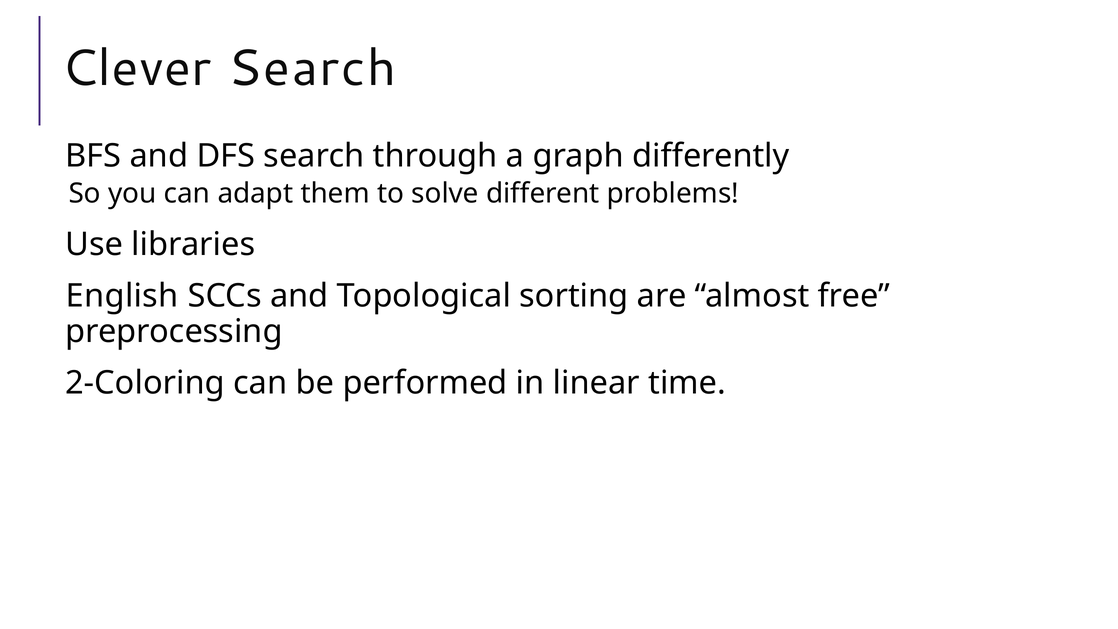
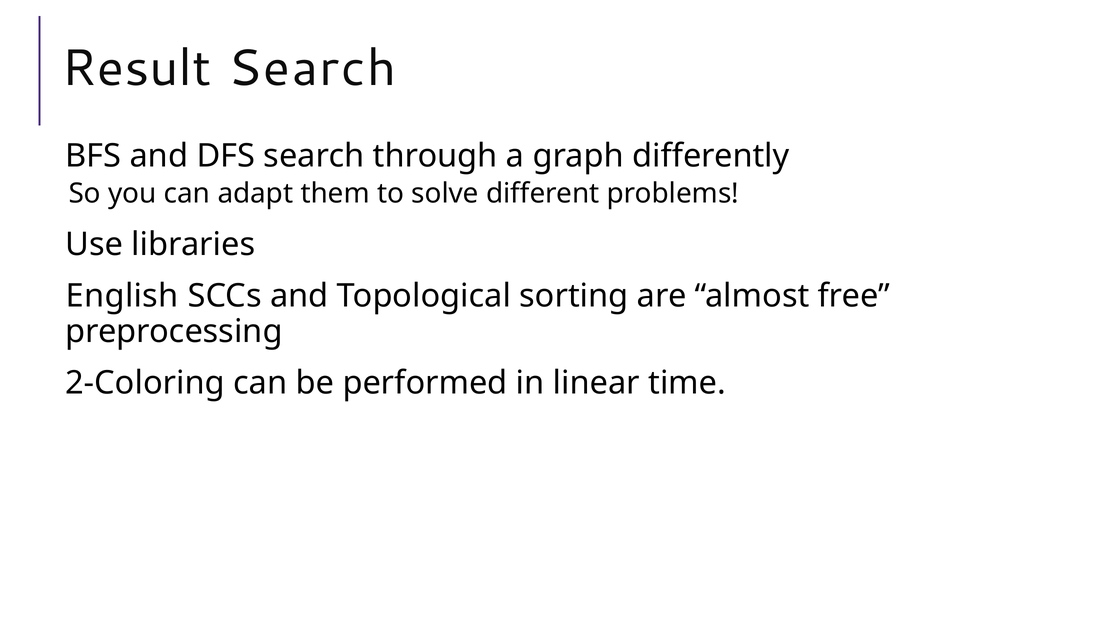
Clever: Clever -> Result (136, 68)
